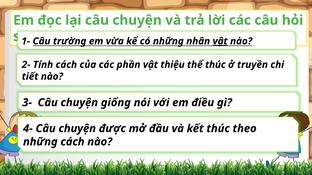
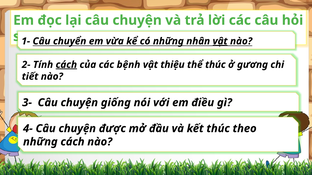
trường: trường -> chuyển (70, 41)
cách underline: none -> present (66, 65)
phần: phần -> bệnh (128, 65)
truyền: truyền -> gương (253, 65)
